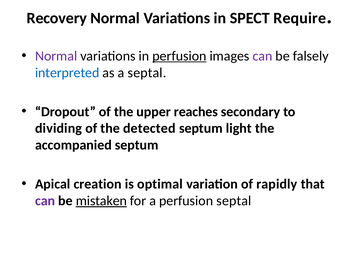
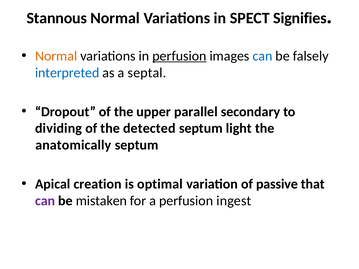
Recovery: Recovery -> Stannous (57, 18)
Require: Require -> Signifies (300, 18)
Normal colour: purple -> orange (56, 56)
can colour: purple -> blue (262, 56)
reaches: reaches -> parallel (196, 112)
accompanied: accompanied -> anatomically (73, 145)
rapidly: rapidly -> passive (277, 184)
mistaken underline: present -> none (101, 201)
perfusion septal: septal -> ingest (234, 201)
